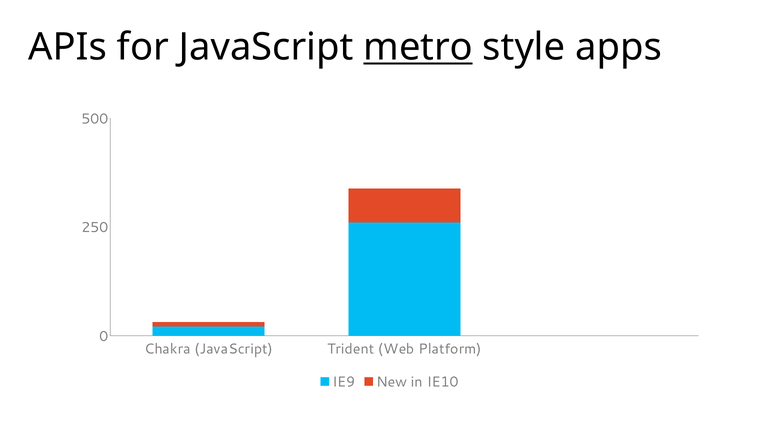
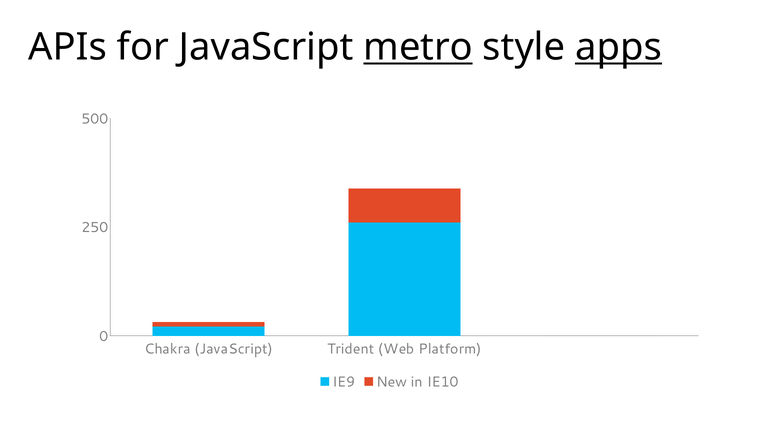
apps underline: none -> present (619, 47)
